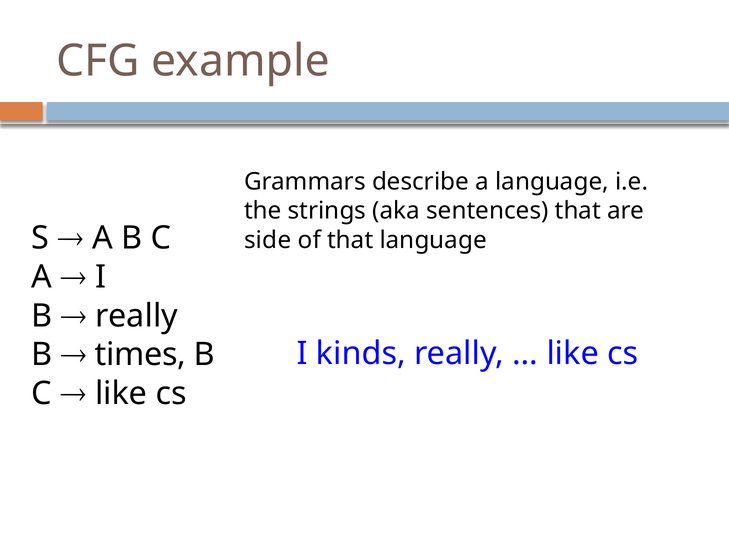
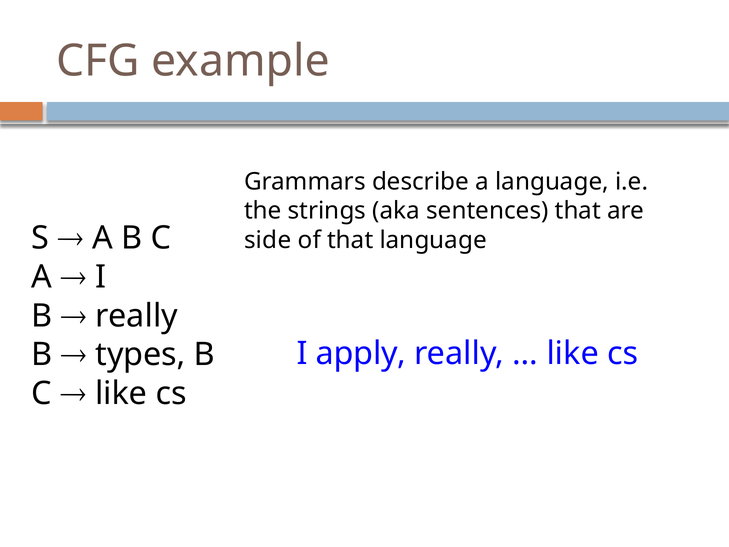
kinds: kinds -> apply (361, 353)
times: times -> types (140, 355)
